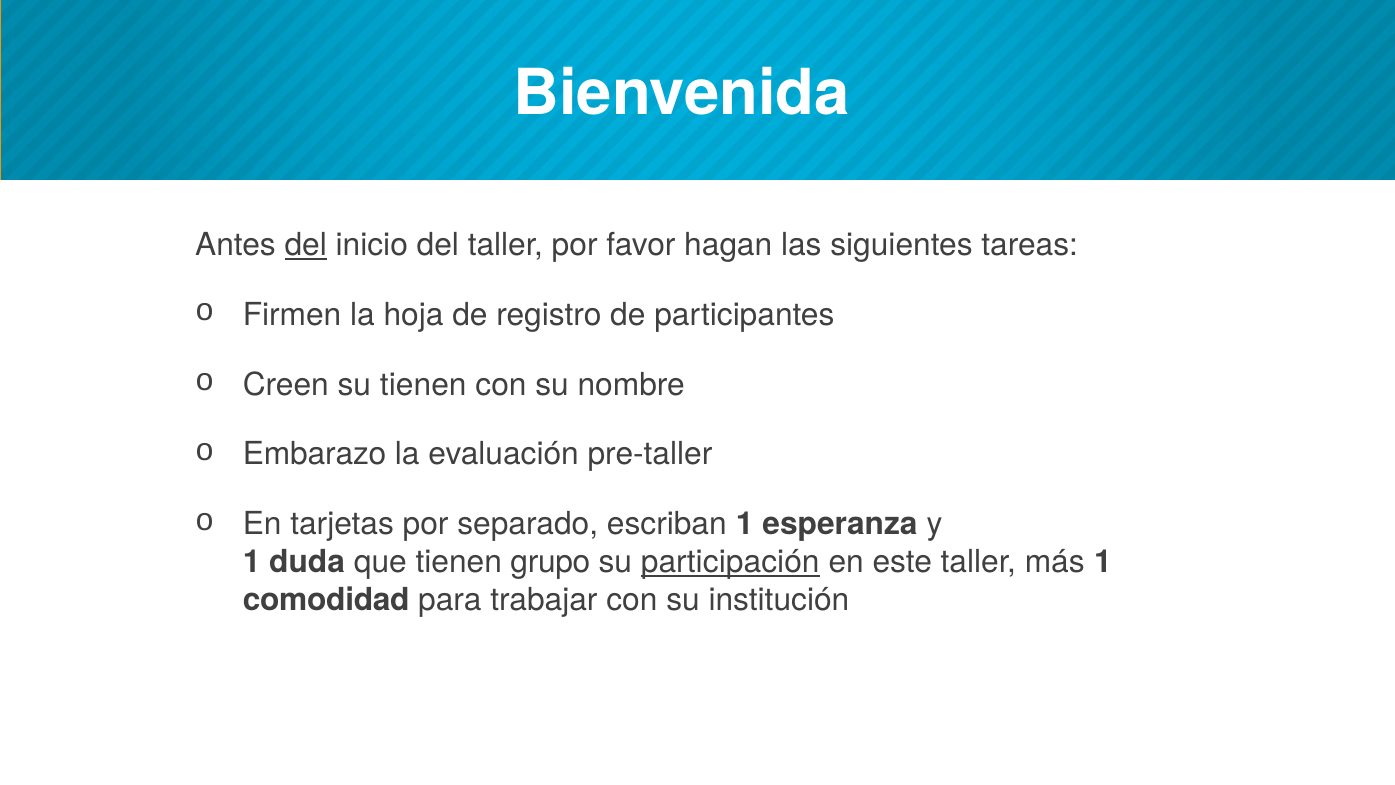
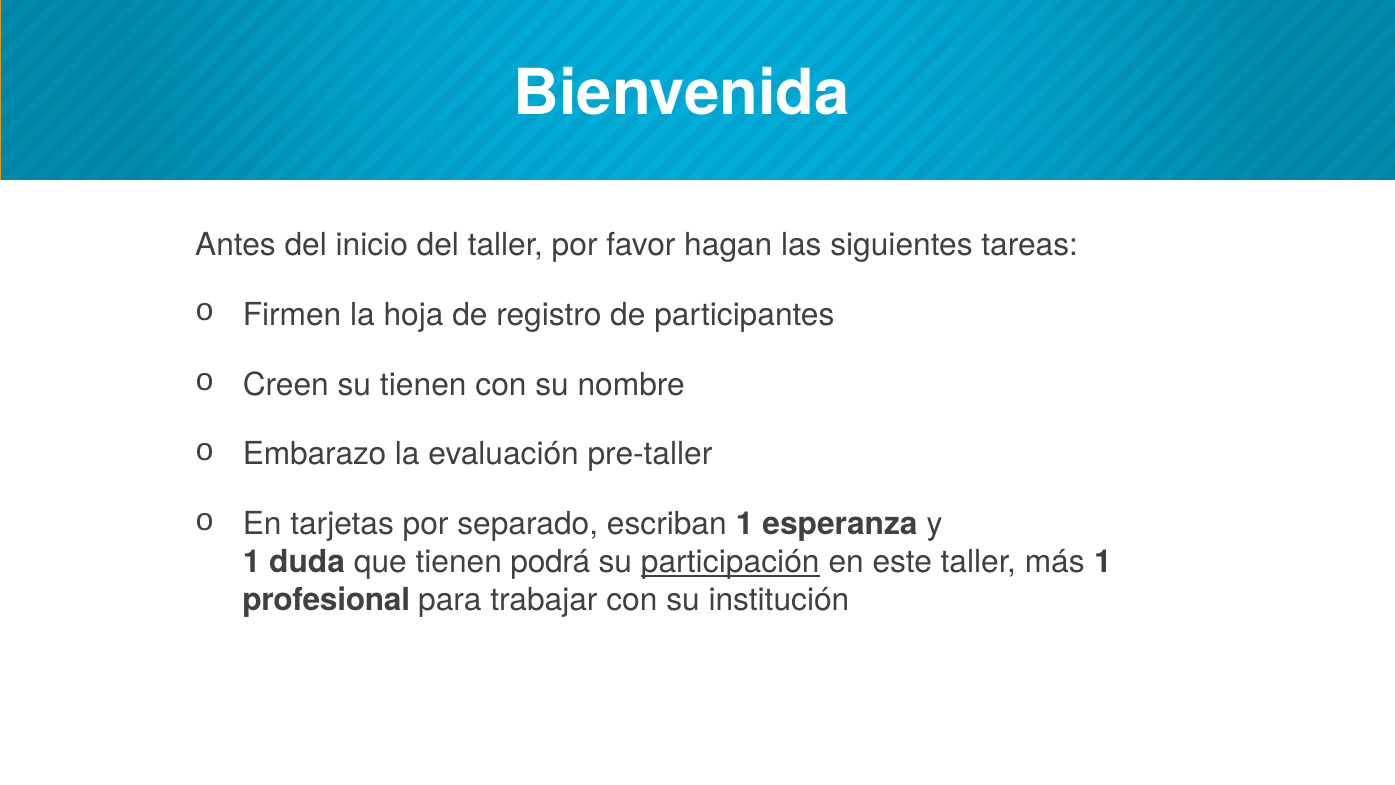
del underline: present -> none (306, 245)
grupo: grupo -> podrá (550, 562)
comodidad: comodidad -> profesional (326, 600)
